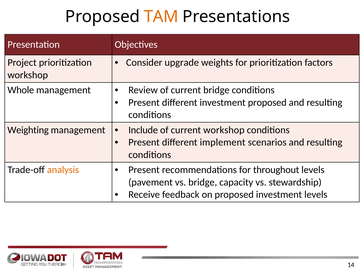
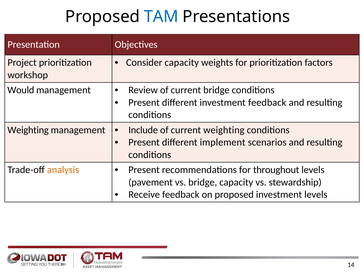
TAM colour: orange -> blue (161, 17)
Consider upgrade: upgrade -> capacity (182, 63)
Whole: Whole -> Would (21, 90)
investment proposed: proposed -> feedback (267, 102)
current workshop: workshop -> weighting (224, 130)
